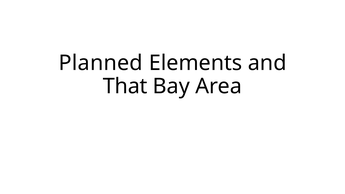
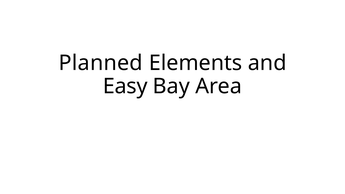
That: That -> Easy (125, 86)
